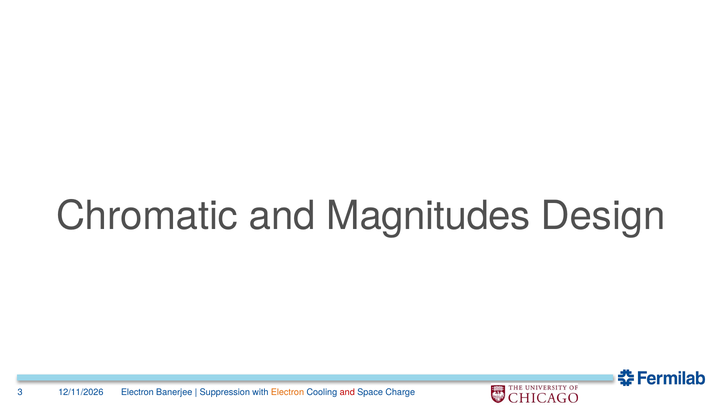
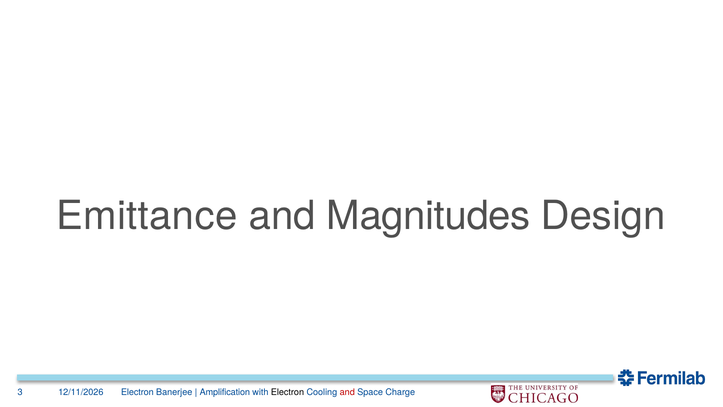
Chromatic: Chromatic -> Emittance (147, 216)
Suppression: Suppression -> Amplification (225, 392)
Electron colour: orange -> black (287, 392)
